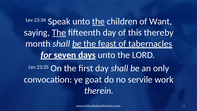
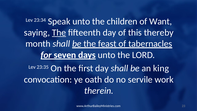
the underline: present -> none (98, 21)
only: only -> king (161, 68)
goat: goat -> oath (94, 79)
